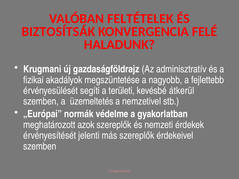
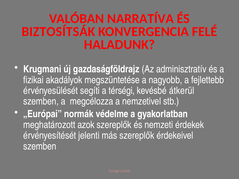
FELTÉTELEK: FELTÉTELEK -> NARRATÍVA (140, 19)
területi: területi -> térségi (122, 91)
üzemeltetés: üzemeltetés -> megcélozza (92, 102)
